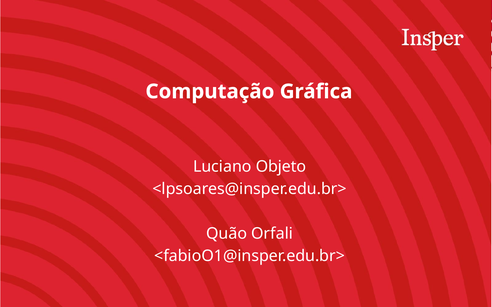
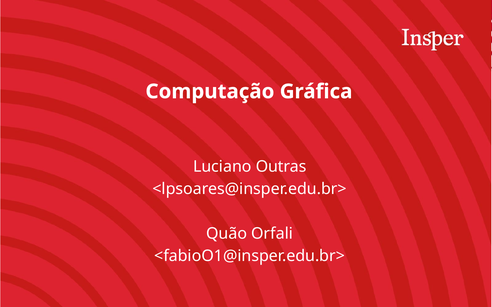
Objeto: Objeto -> Outras (281, 167)
